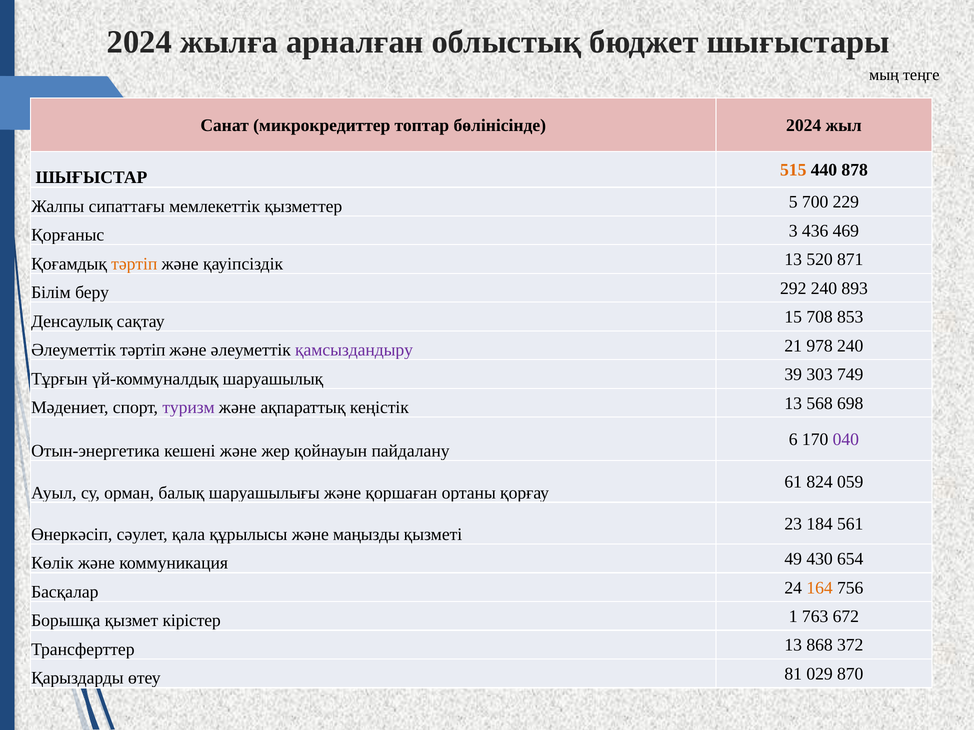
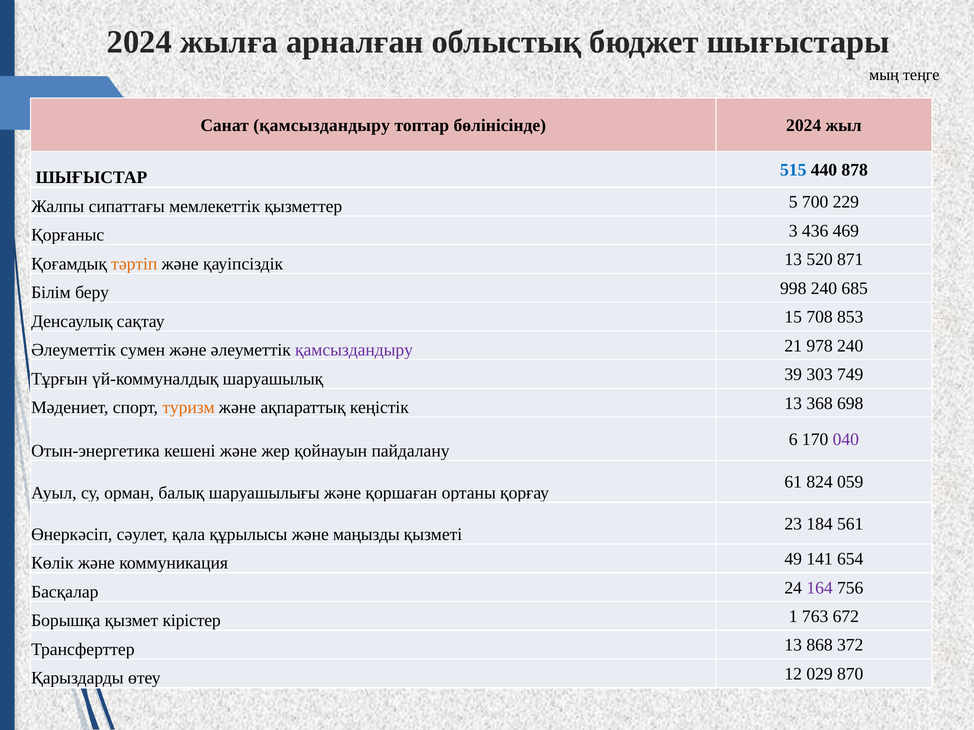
Санат микрокредиттер: микрокредиттер -> қамсыздандыру (322, 125)
515 colour: orange -> blue (793, 170)
292: 292 -> 998 (793, 289)
893: 893 -> 685 (855, 289)
Әлеуметтiк тәртіп: тәртіп -> сумен (143, 350)
туризм colour: purple -> orange (189, 408)
568: 568 -> 368 (820, 404)
430: 430 -> 141 (820, 559)
164 colour: orange -> purple (820, 588)
81: 81 -> 12 (793, 674)
